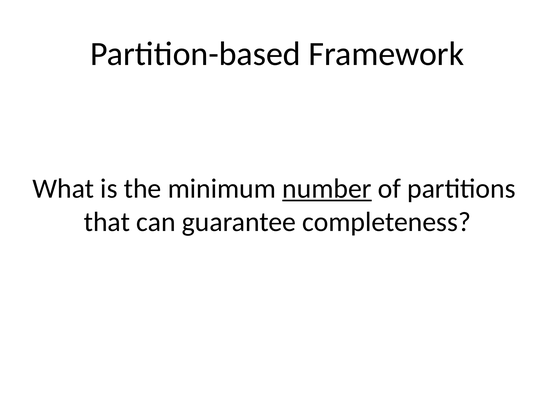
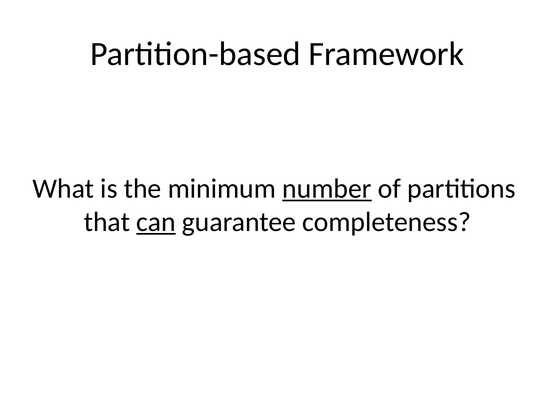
can underline: none -> present (156, 222)
